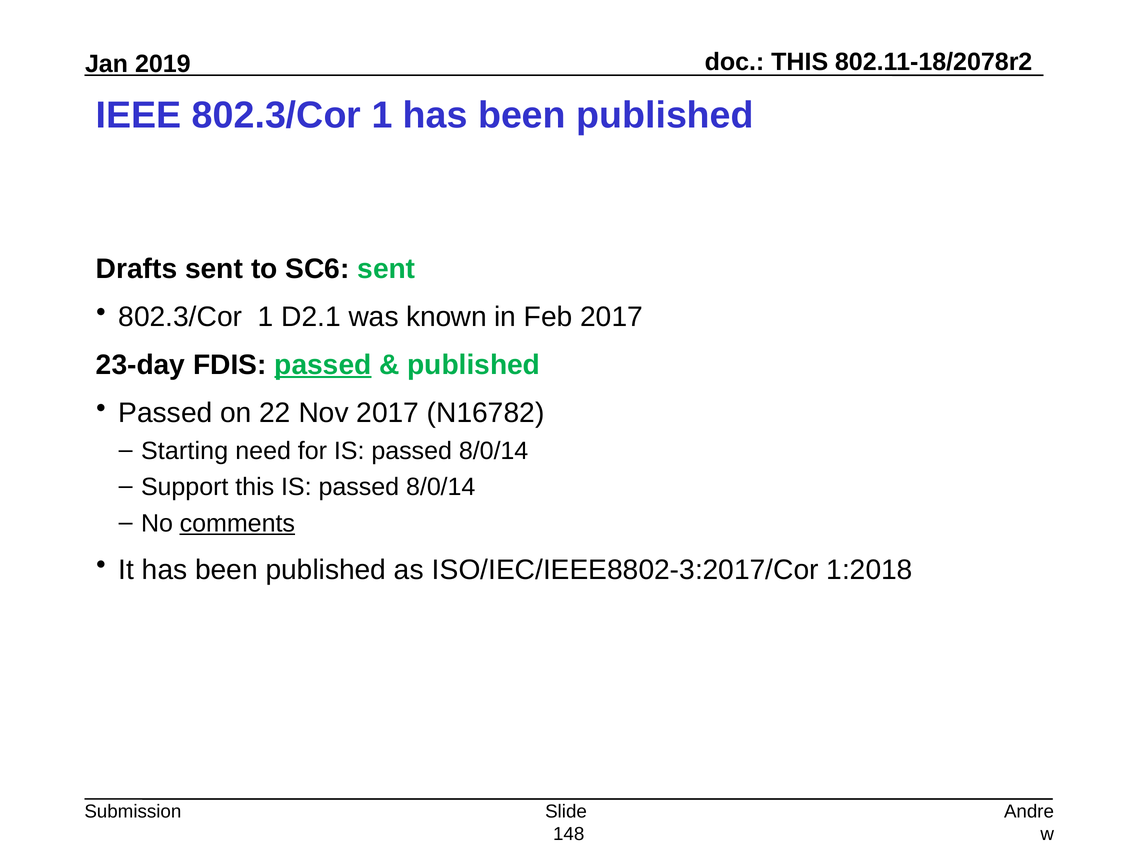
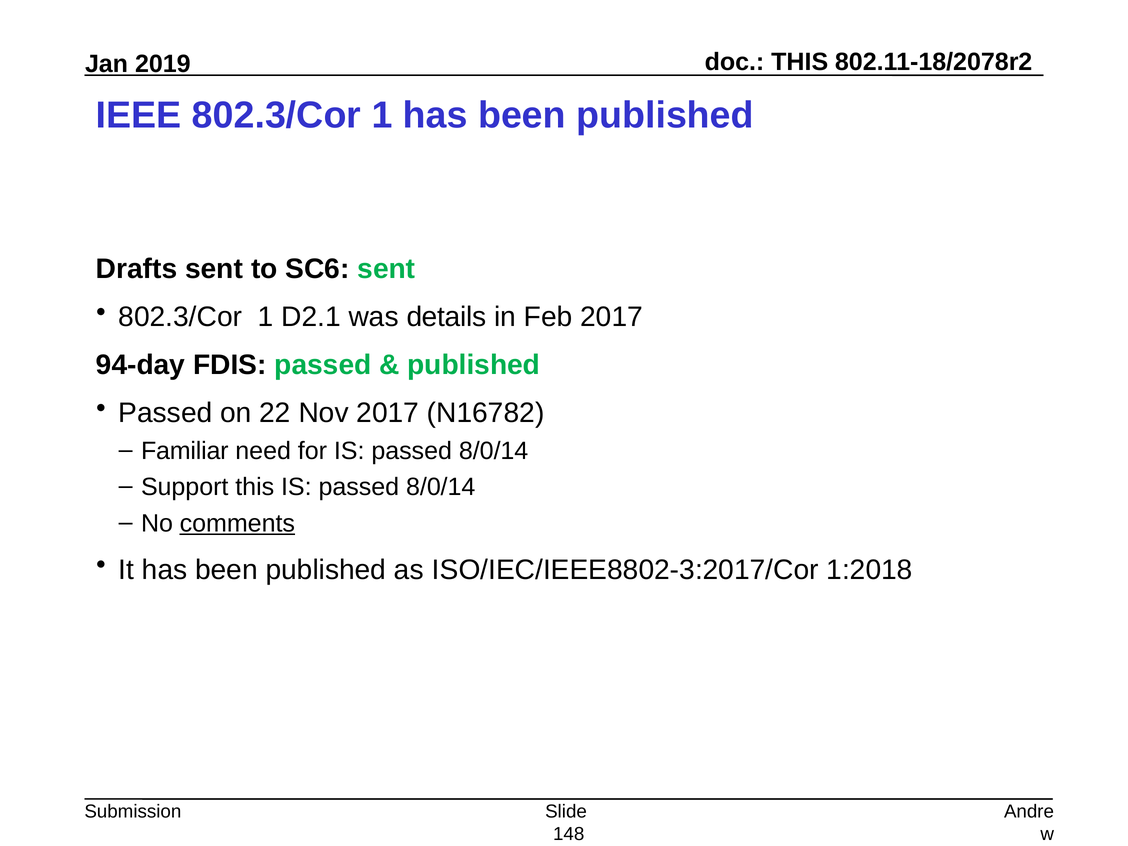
known: known -> details (447, 317)
23-day: 23-day -> 94-day (141, 365)
passed underline: present -> none (323, 365)
Starting: Starting -> Familiar (185, 451)
